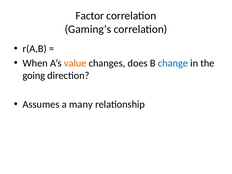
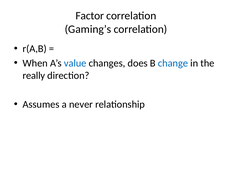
value colour: orange -> blue (75, 63)
going: going -> really (34, 75)
many: many -> never (81, 104)
